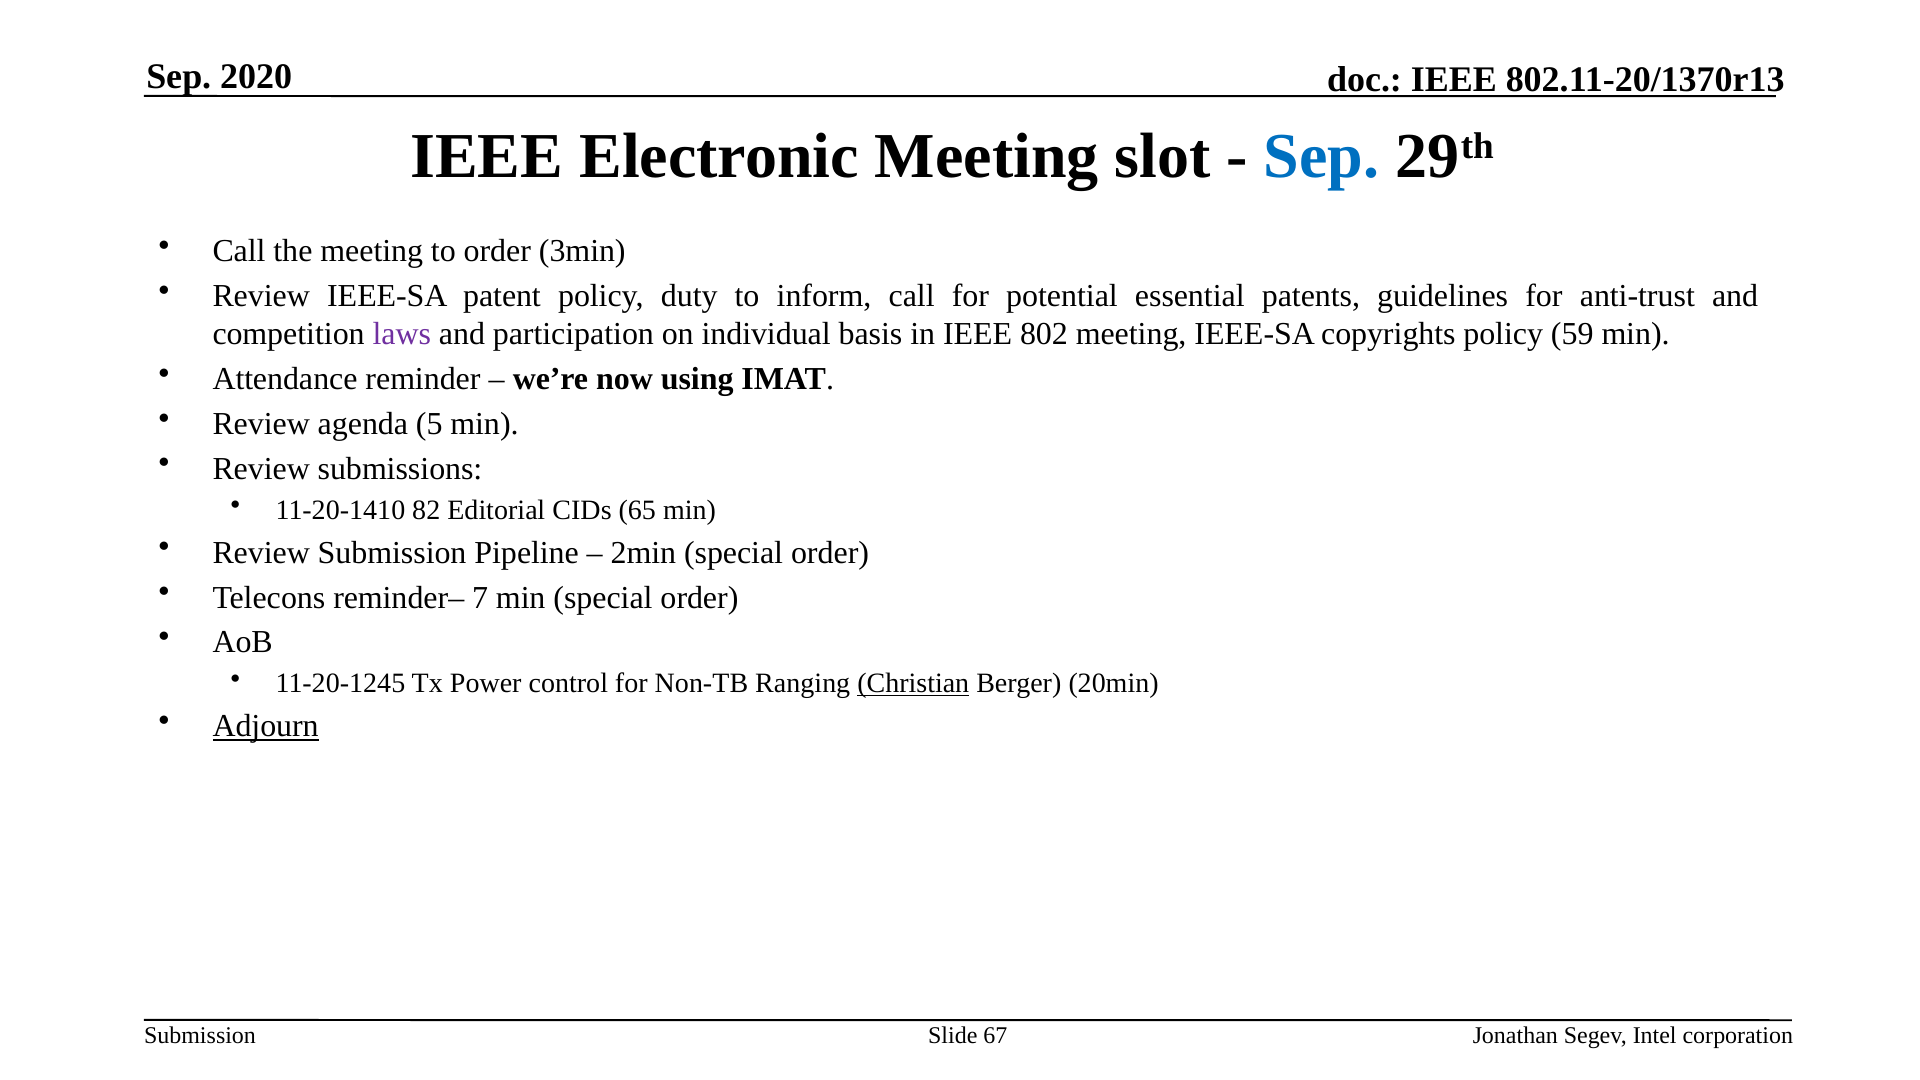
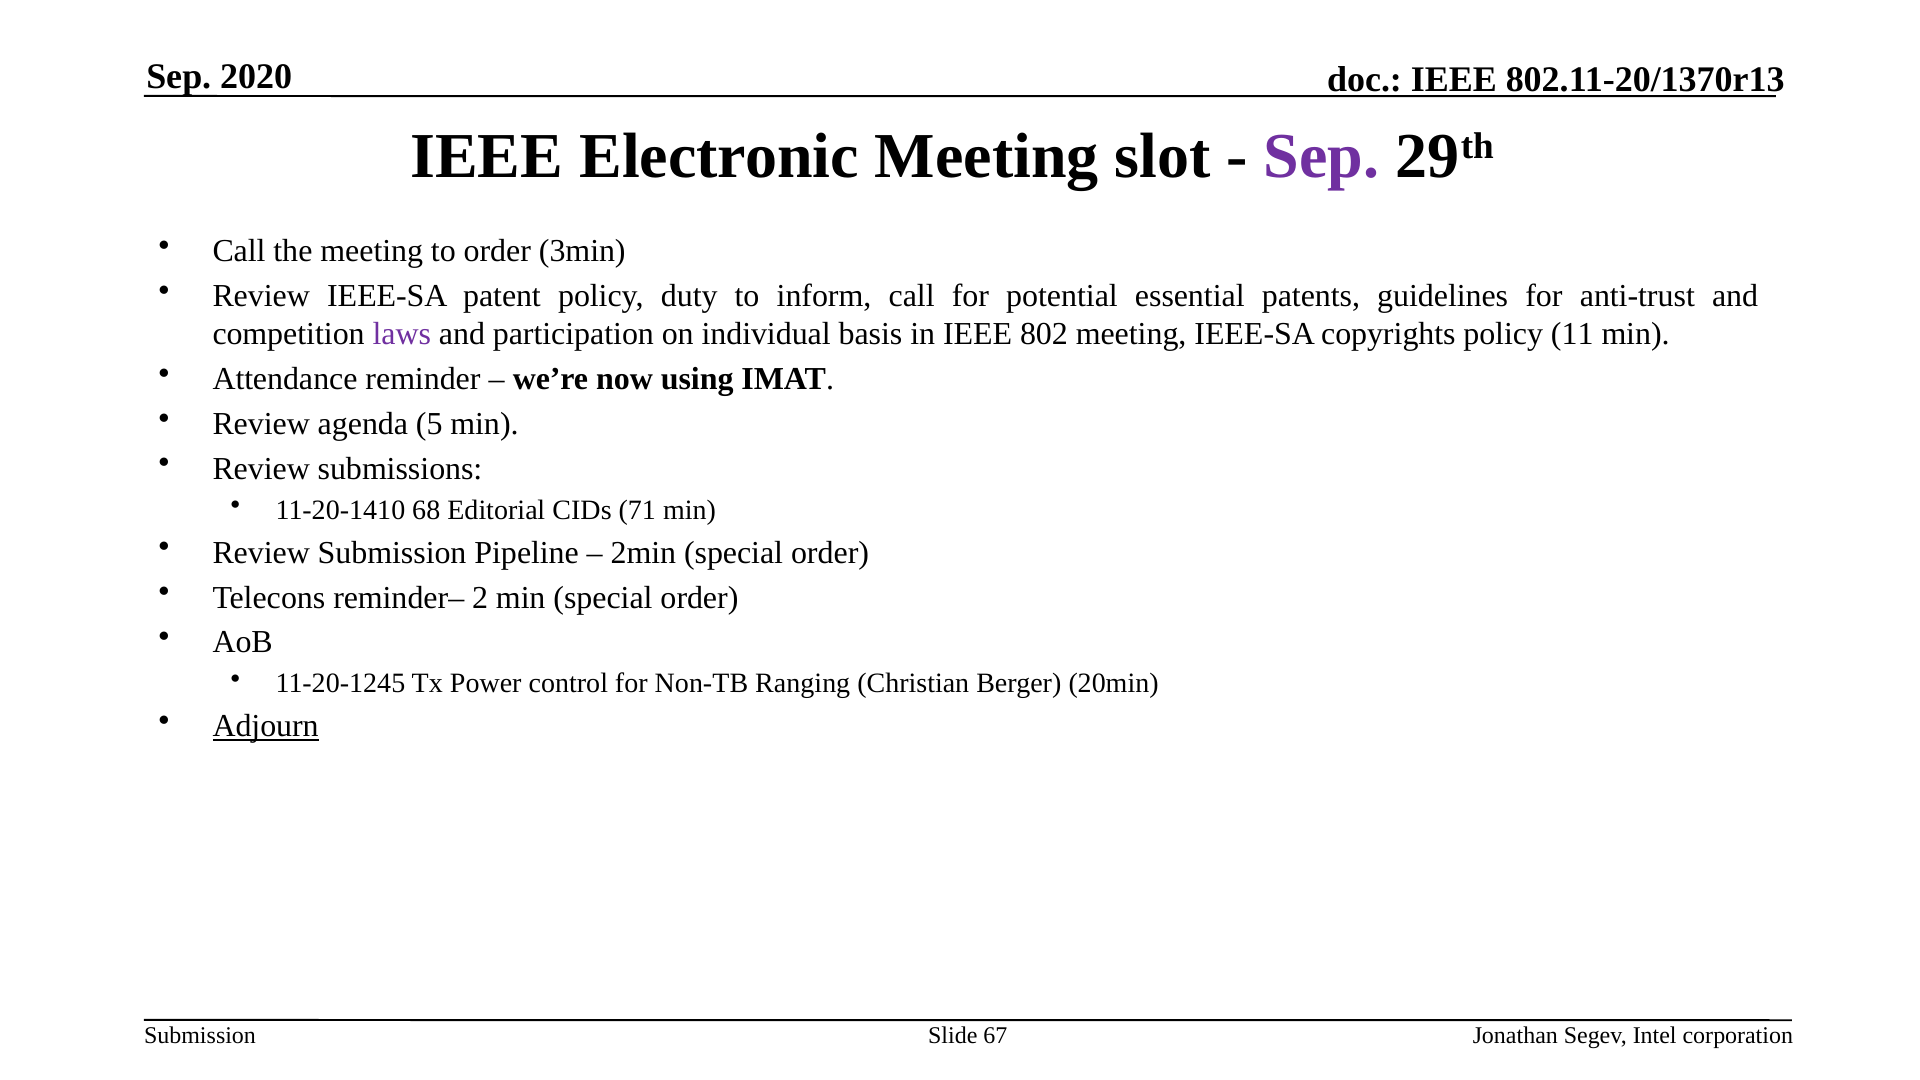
Sep colour: blue -> purple (1322, 157)
59: 59 -> 11 (1572, 334)
82: 82 -> 68 (426, 510)
65: 65 -> 71 (637, 510)
7: 7 -> 2 (480, 597)
Christian underline: present -> none (913, 684)
